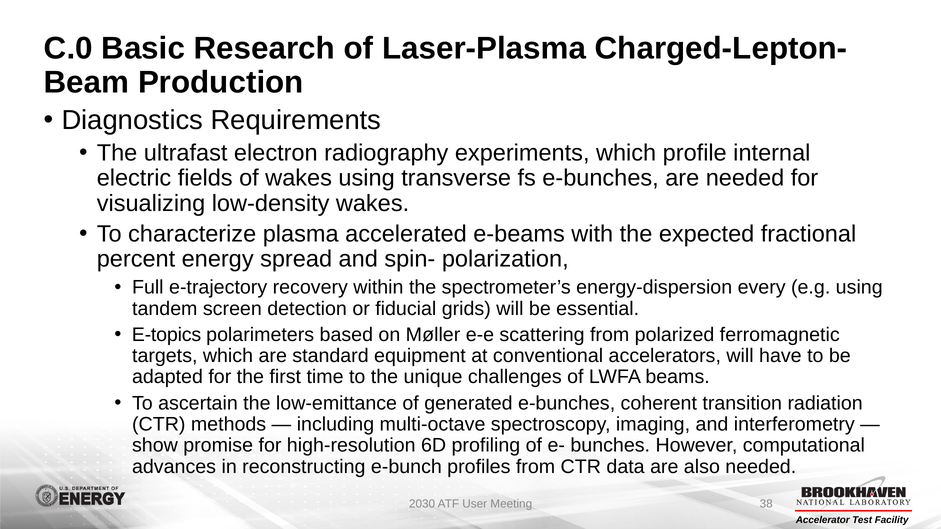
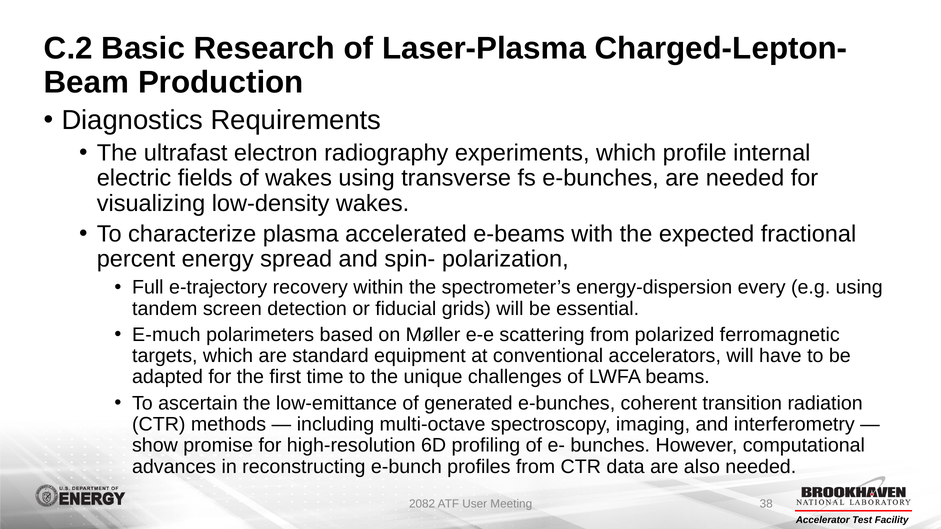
C.0: C.0 -> C.2 (68, 48)
E-topics: E-topics -> E-much (166, 335)
2030: 2030 -> 2082 (422, 504)
